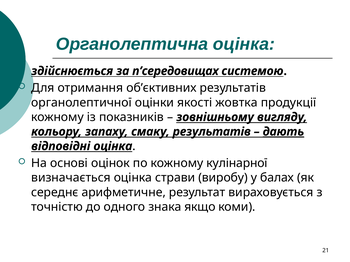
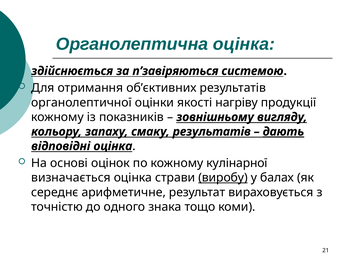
п’середовищах: п’середовищах -> п’завіряються (175, 71)
жовтка: жовтка -> нагріву (237, 103)
виробу underline: none -> present (223, 178)
якщо: якщо -> тощо (200, 207)
